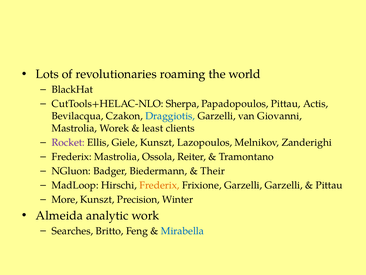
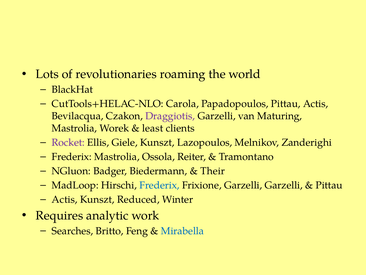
Sherpa: Sherpa -> Carola (182, 104)
Draggiotis colour: blue -> purple (170, 116)
Giovanni: Giovanni -> Maturing (280, 116)
Frederix colour: orange -> blue (159, 185)
More: More -> Actis (65, 199)
Precision: Precision -> Reduced (138, 199)
Almeida: Almeida -> Requires (59, 215)
